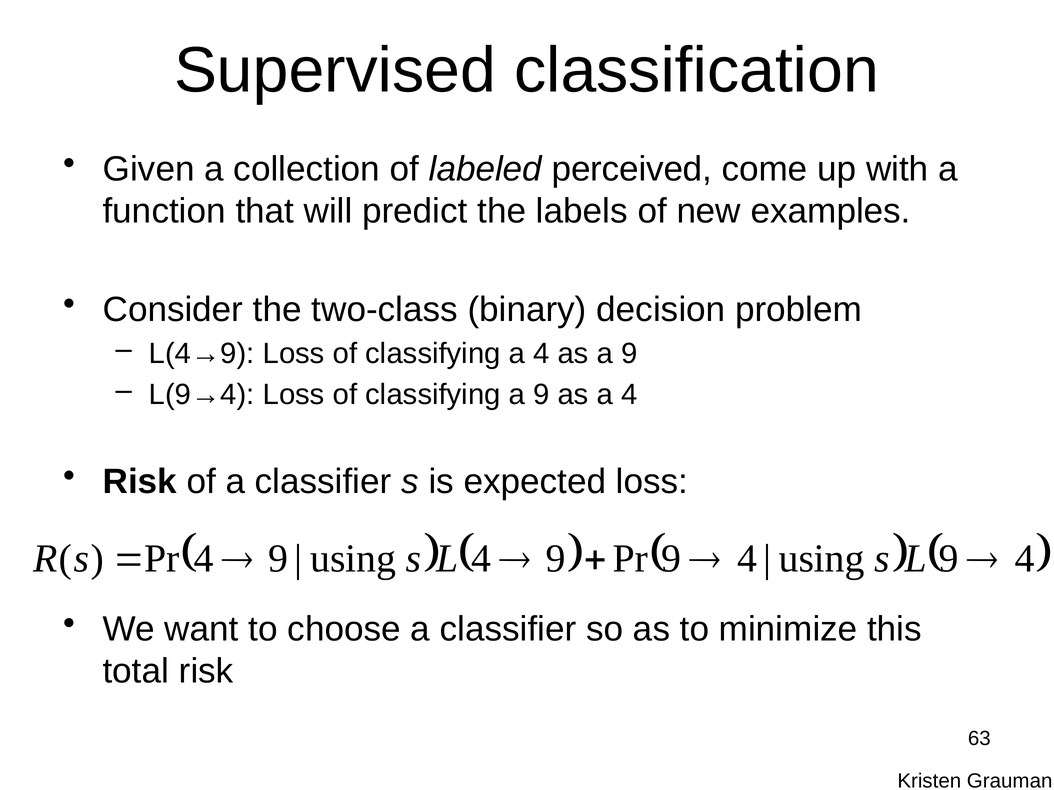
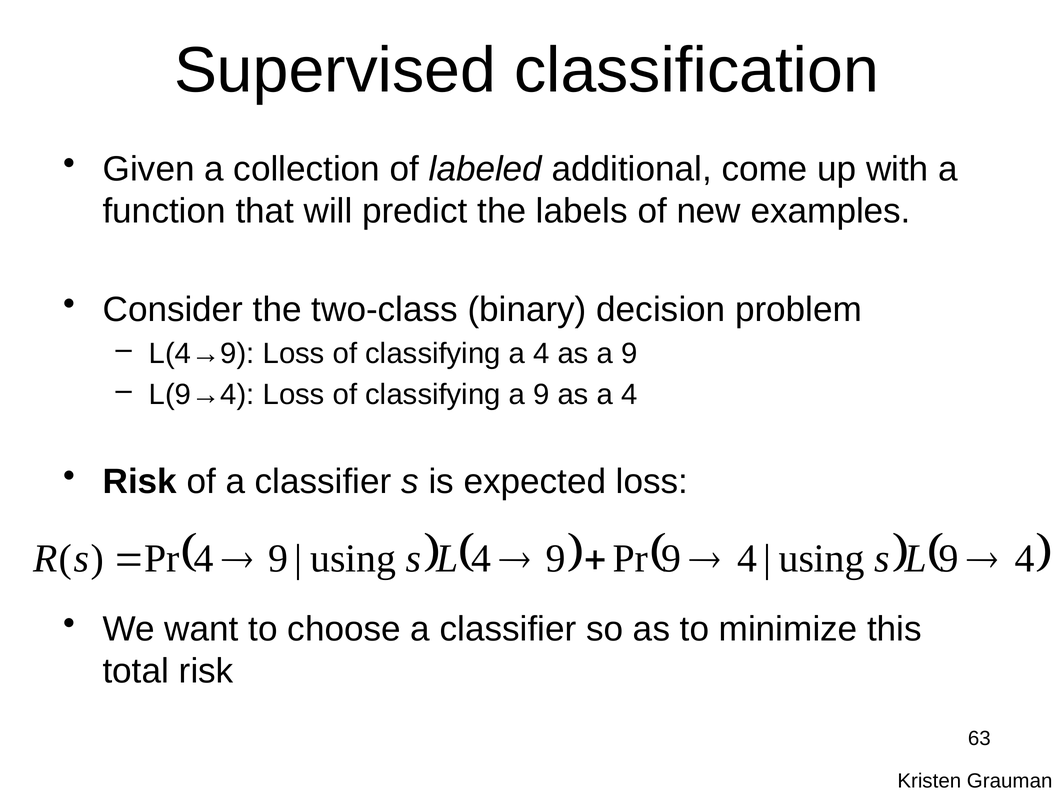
perceived: perceived -> additional (632, 169)
